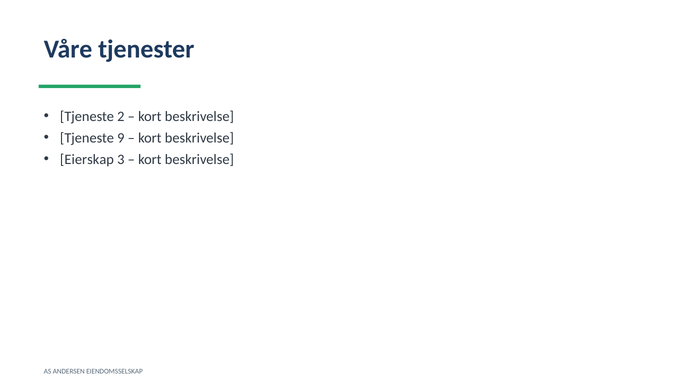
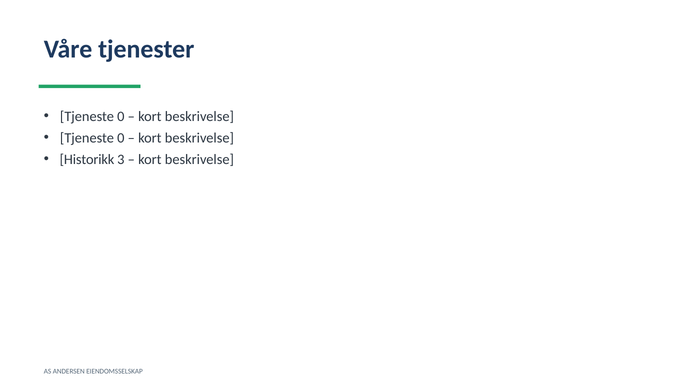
2: 2 -> 0 (121, 117)
9: 9 -> 0 (121, 138)
Eierskap: Eierskap -> Historikk (87, 160)
